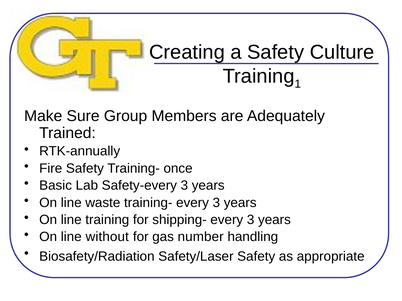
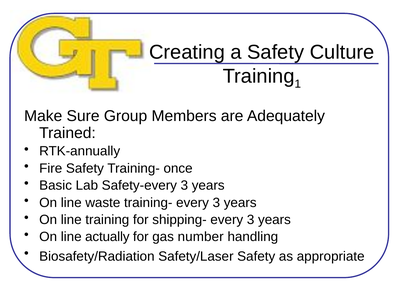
without: without -> actually (107, 237)
